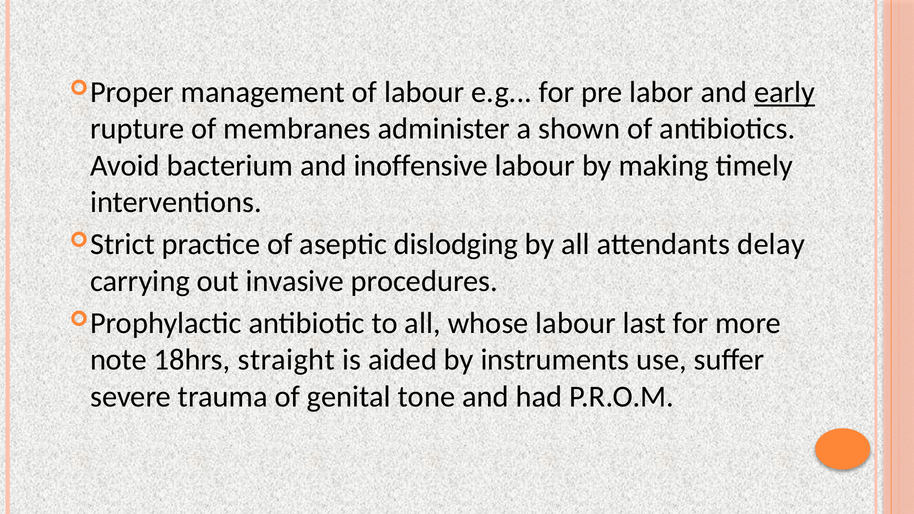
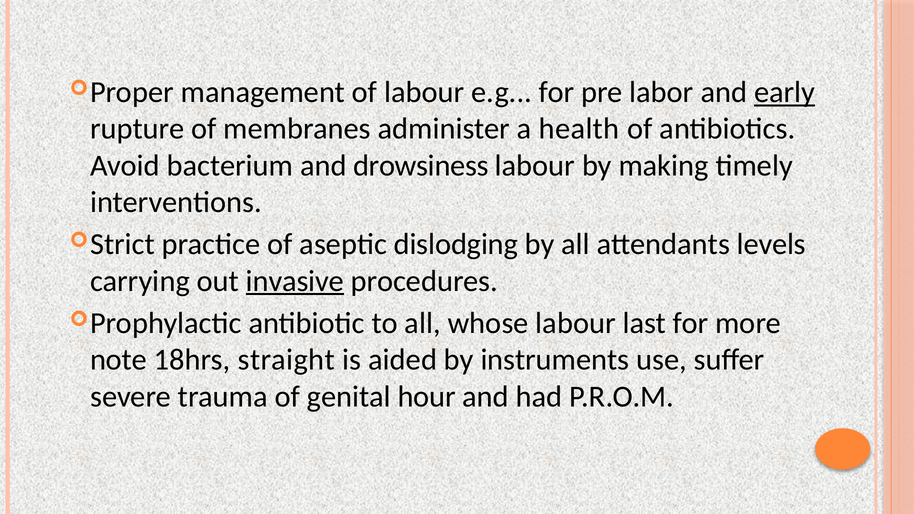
shown: shown -> health (579, 129)
inoffensive: inoffensive -> drowsiness (421, 166)
delay: delay -> levels (771, 244)
invasive underline: none -> present (295, 281)
tone: tone -> hour (427, 397)
